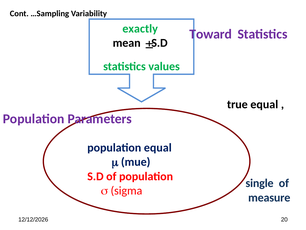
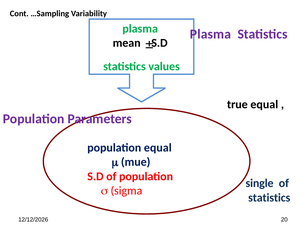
exactly: exactly -> plasma (140, 29)
Toward: Toward -> Plasma (211, 34)
measure: measure -> statistics (269, 197)
